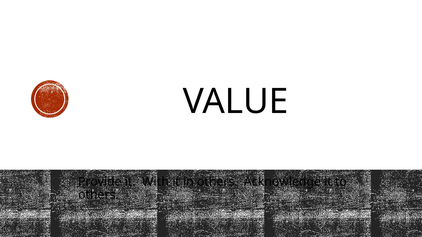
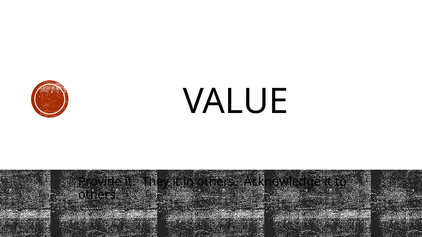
With: With -> They (156, 182)
